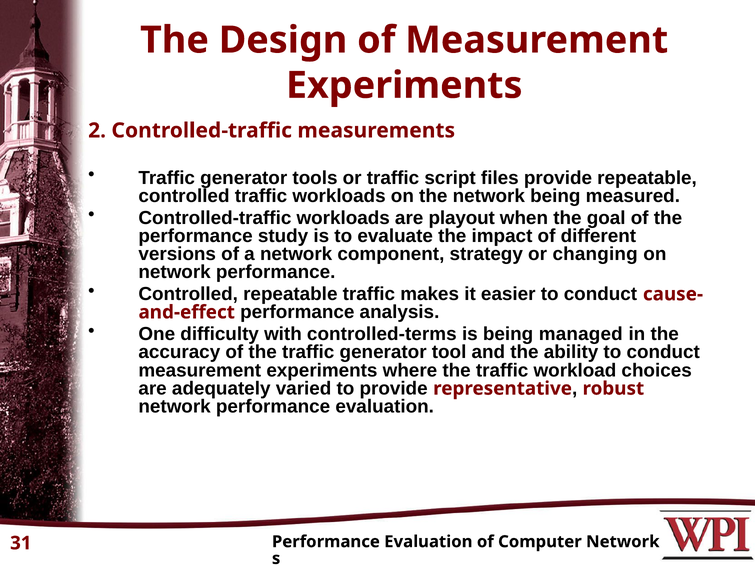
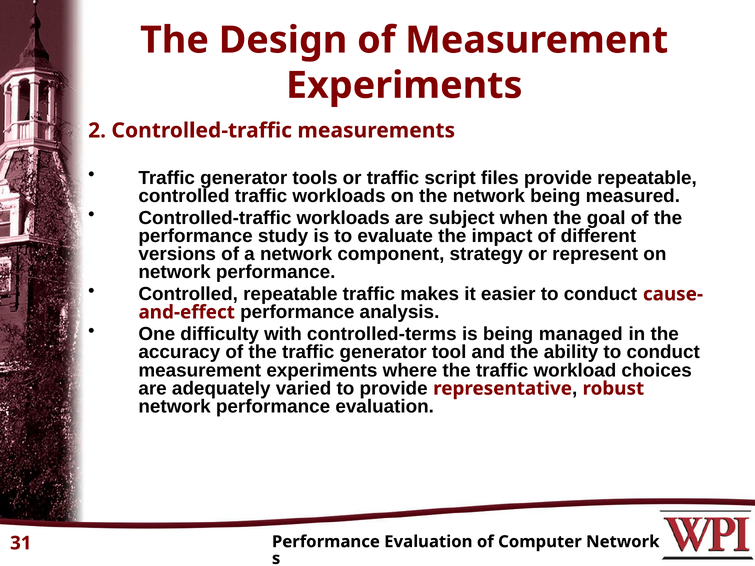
playout: playout -> subject (462, 218)
changing: changing -> represent (595, 254)
